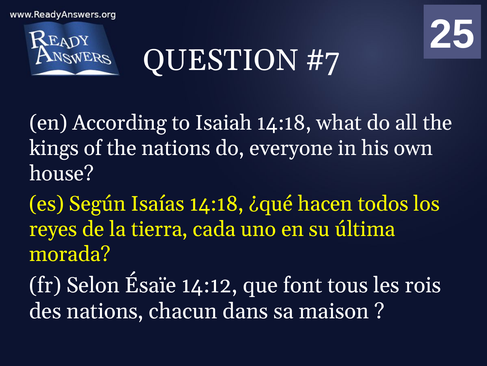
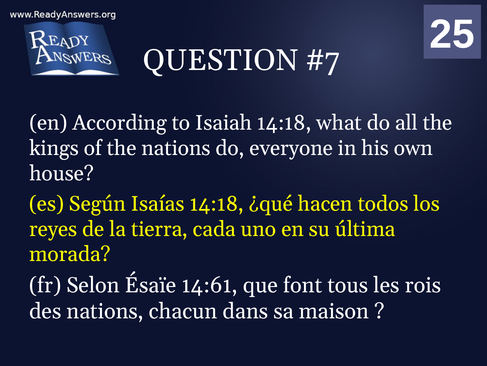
14:12: 14:12 -> 14:61 (210, 285)
